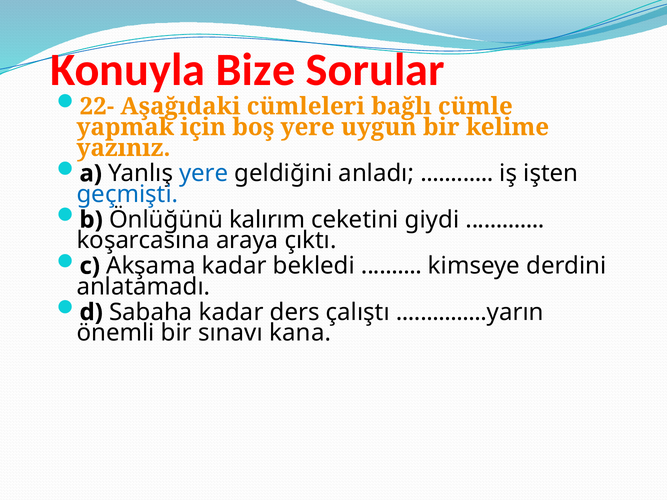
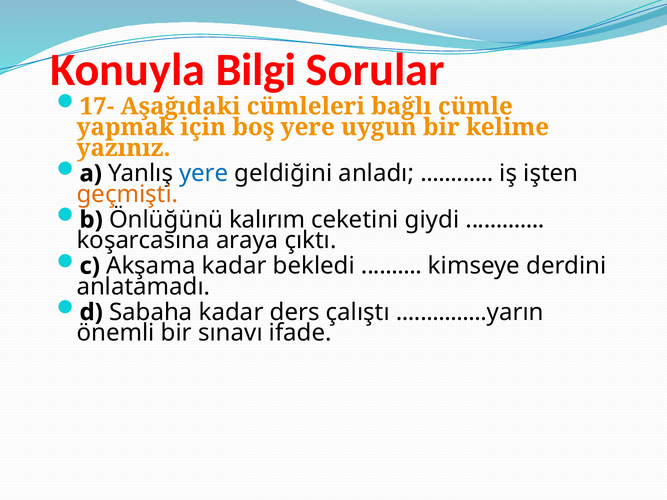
Bize: Bize -> Bilgi (256, 70)
22-: 22- -> 17- (97, 106)
geçmişti colour: blue -> orange (127, 194)
kana: kana -> ifade (300, 333)
